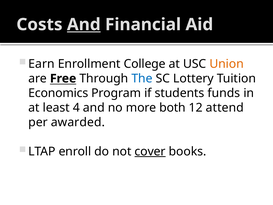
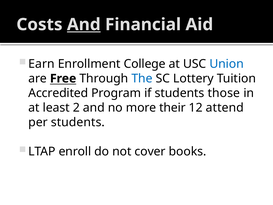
Union colour: orange -> blue (227, 64)
Economics: Economics -> Accredited (58, 93)
funds: funds -> those (224, 93)
4: 4 -> 2 (76, 108)
both: both -> their (173, 108)
per awarded: awarded -> students (78, 122)
cover underline: present -> none (150, 151)
